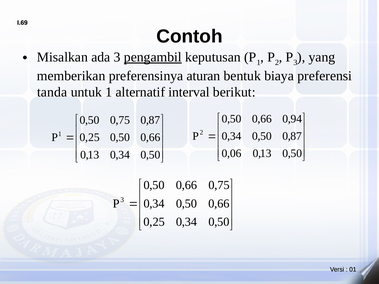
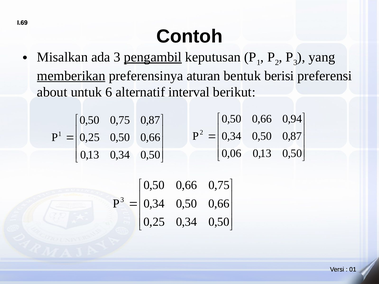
memberikan underline: none -> present (71, 76)
biaya: biaya -> berisi (279, 76)
tanda: tanda -> about (52, 92)
untuk 1: 1 -> 6 (109, 92)
